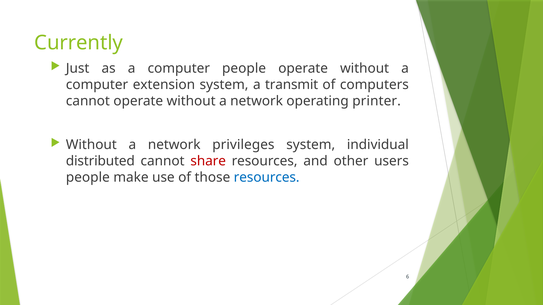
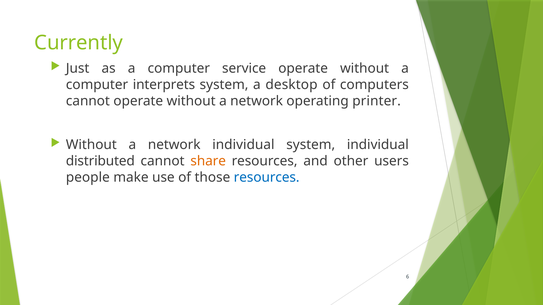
computer people: people -> service (244, 68)
extension: extension -> interprets (164, 85)
transmit: transmit -> desktop (292, 85)
network privileges: privileges -> individual (243, 145)
share colour: red -> orange (208, 161)
